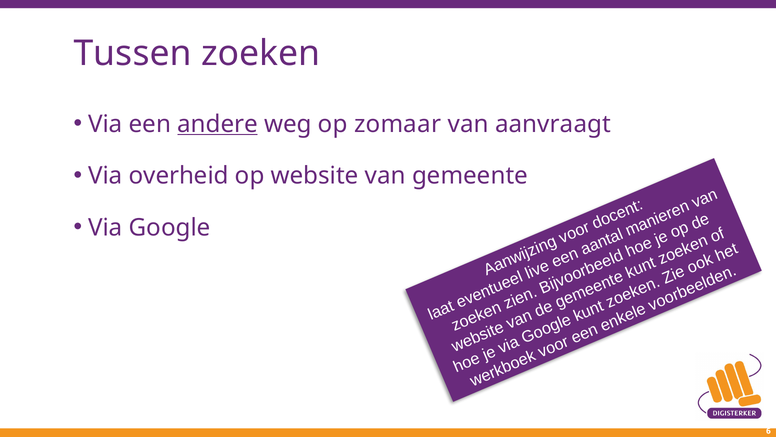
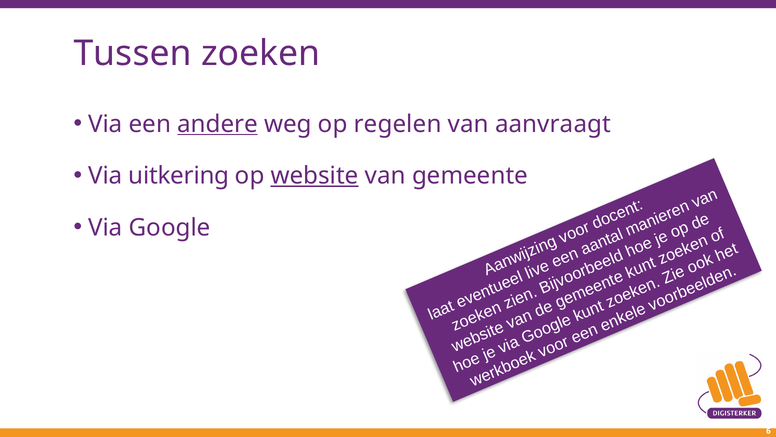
zomaar: zomaar -> regelen (398, 124)
overheid: overheid -> uitkering (179, 176)
website underline: none -> present (315, 176)
